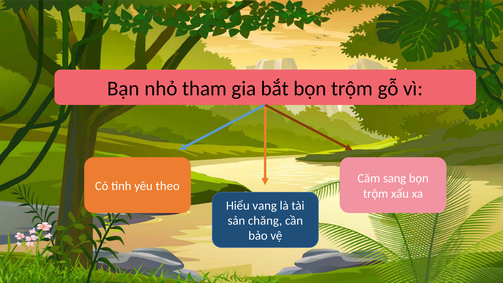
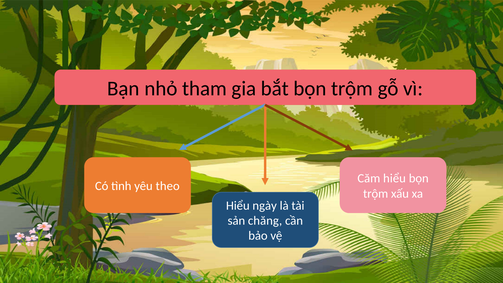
Căm sang: sang -> hiểu (394, 178)
vang: vang -> ngày (265, 206)
